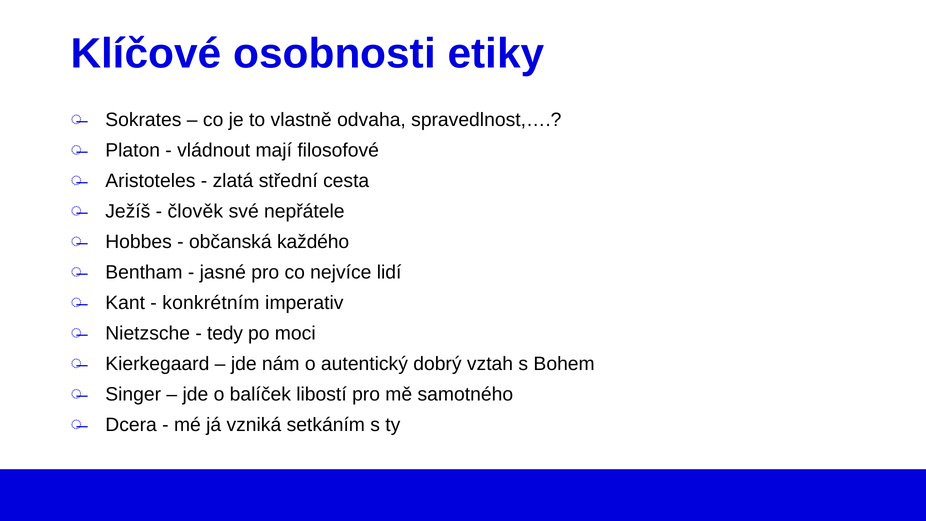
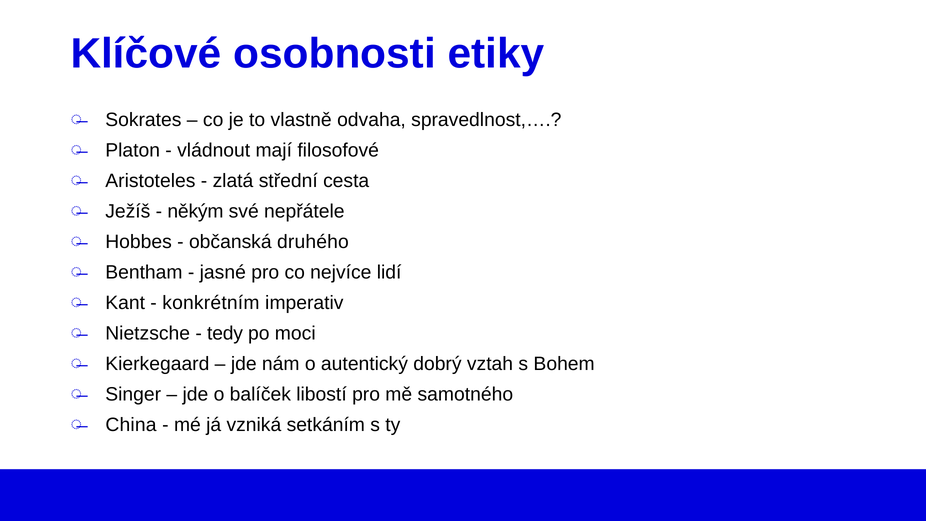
člověk: člověk -> někým (195, 211)
každého: každého -> druhého (313, 242)
Dcera: Dcera -> China (131, 425)
